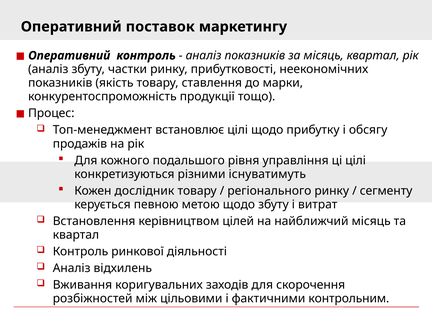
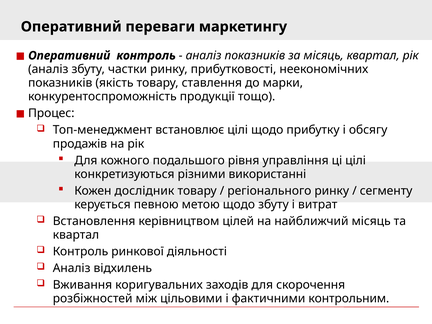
поставок: поставок -> переваги (160, 27)
існуватимуть: існуватимуть -> використанні (267, 174)
